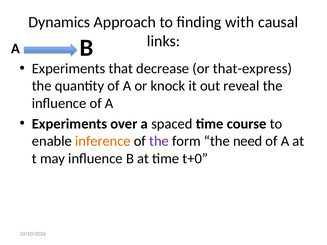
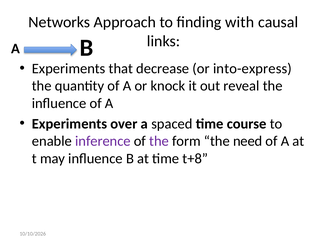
Dynamics: Dynamics -> Networks (59, 22)
that-express: that-express -> into-express (252, 69)
inference colour: orange -> purple (103, 141)
t+0: t+0 -> t+8 (195, 159)
